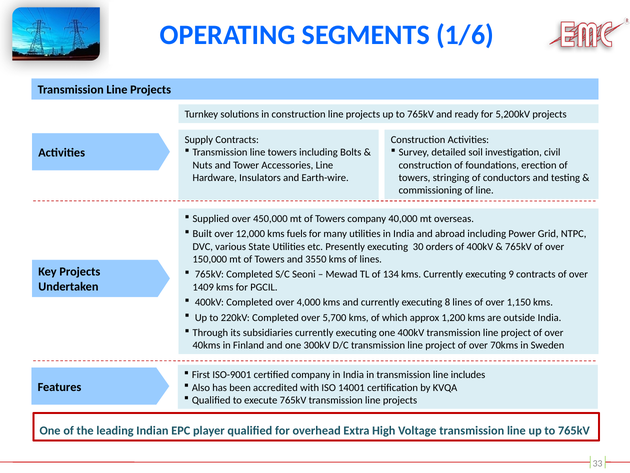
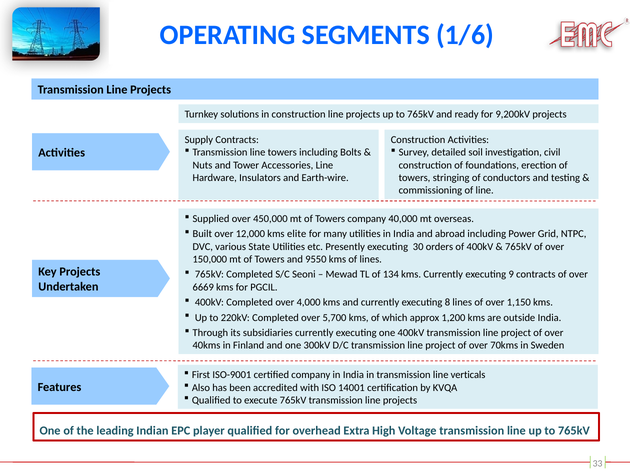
5,200kV: 5,200kV -> 9,200kV (513, 114)
fuels: fuels -> elite (297, 234)
3550: 3550 -> 9550 (316, 259)
1409: 1409 -> 6669 (203, 287)
includes: includes -> verticals (468, 375)
